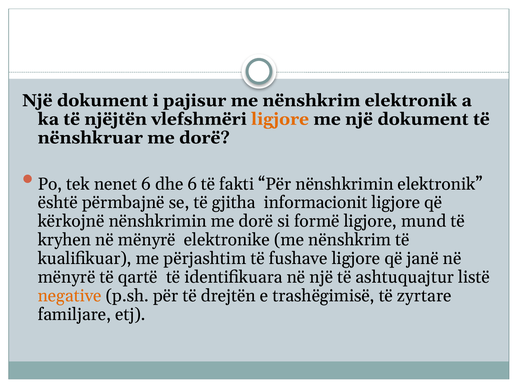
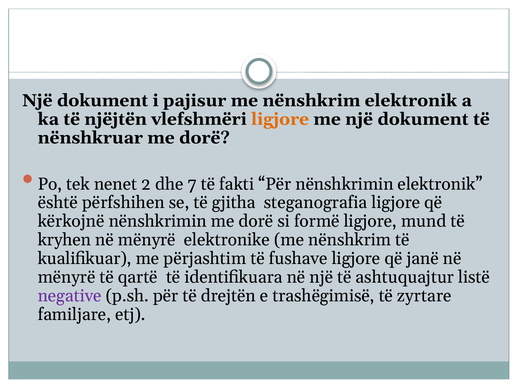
nenet 6: 6 -> 2 (146, 184)
dhe 6: 6 -> 7 (192, 184)
përmbajnë: përmbajnë -> përfshihen (123, 203)
informacionit: informacionit -> steganografia (316, 203)
negative colour: orange -> purple (70, 296)
